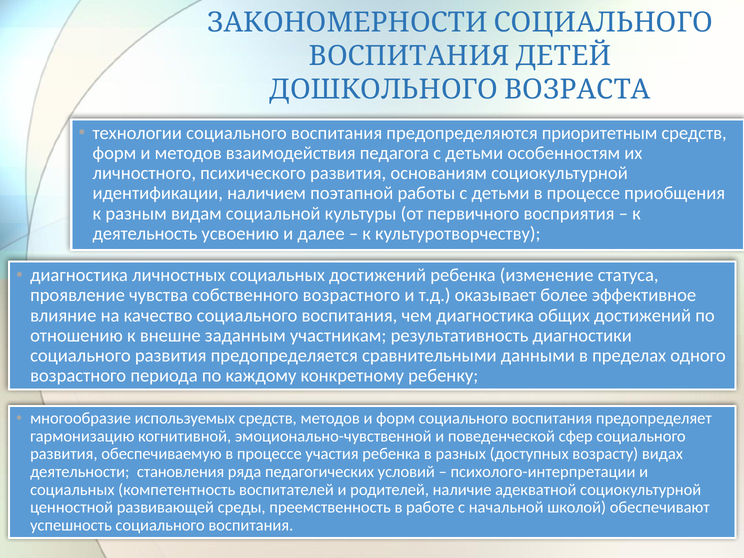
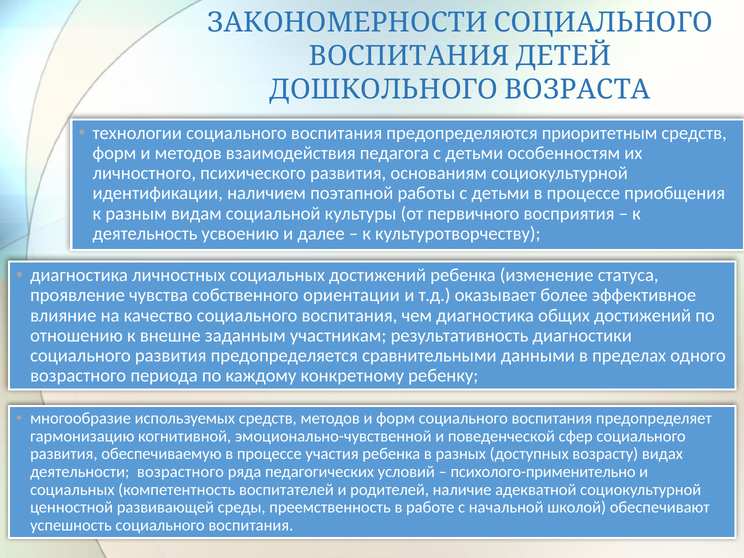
собственного возрастного: возрастного -> ориентации (351, 295)
деятельности становления: становления -> возрастного (180, 472)
психолого-интерпретации: психолого-интерпретации -> психолого-применительно (543, 472)
